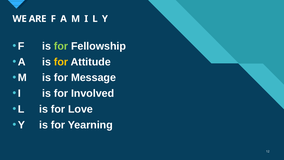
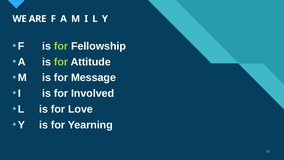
for colour: yellow -> light green (61, 62)
